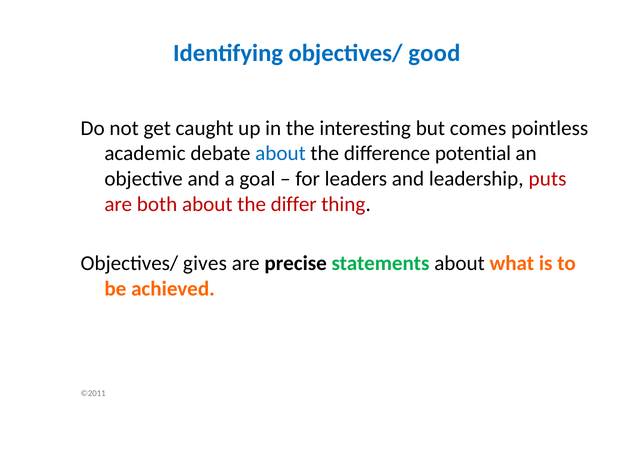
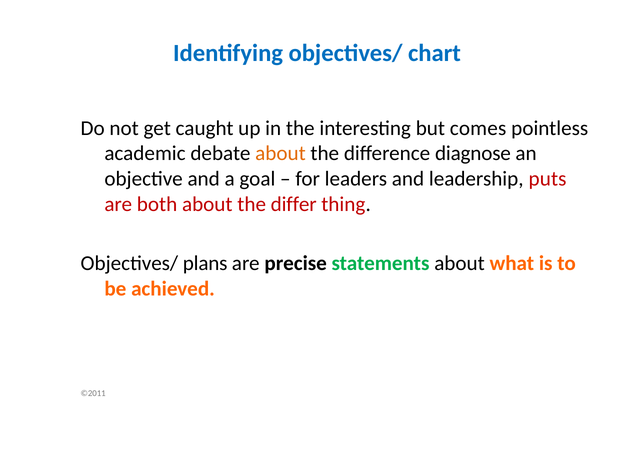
good: good -> chart (434, 53)
about colour: blue -> orange (280, 154)
potential: potential -> diagnose (473, 154)
gives: gives -> plans (205, 264)
